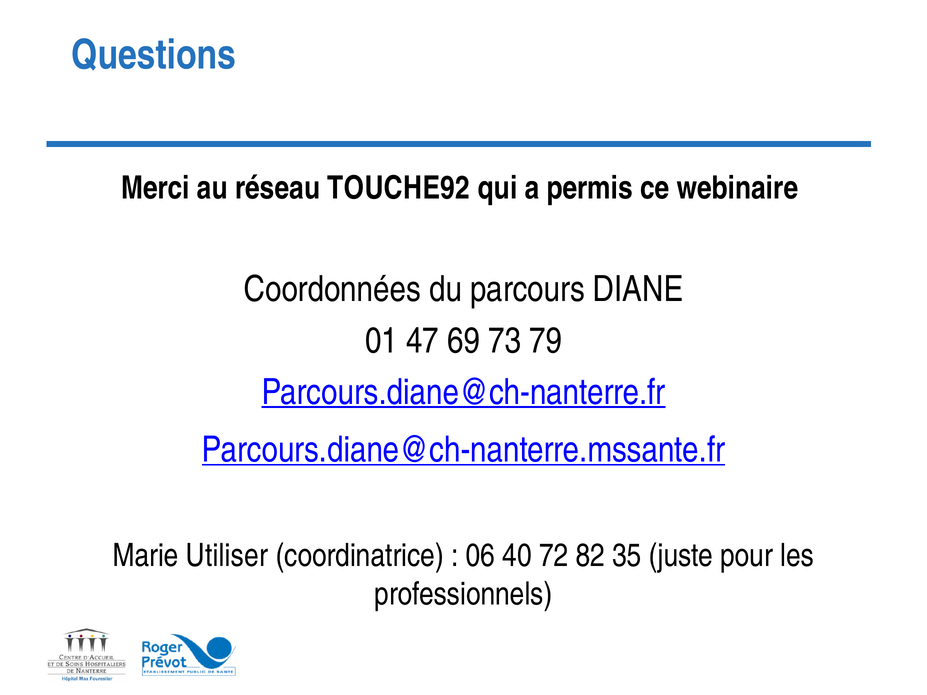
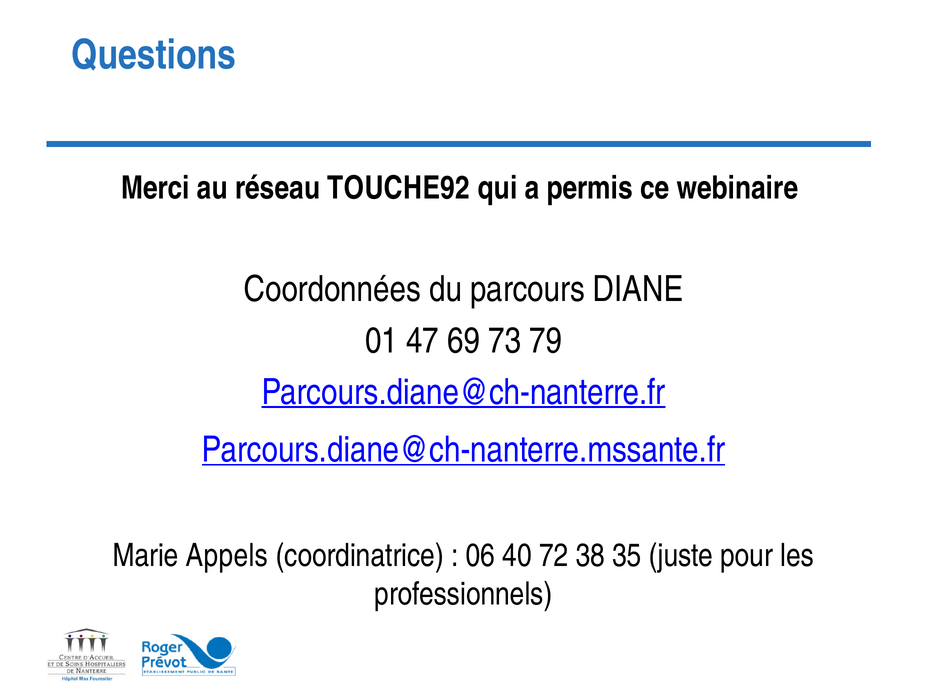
Utiliser: Utiliser -> Appels (227, 556)
82: 82 -> 38 (590, 556)
